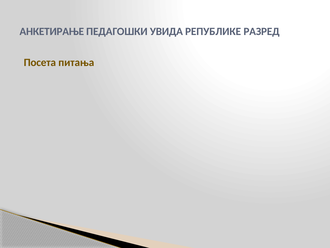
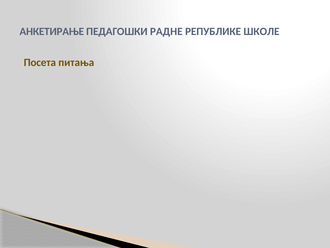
УВИДА: УВИДА -> РАДНЕ (166, 31)
РАЗРЕД: РАЗРЕД -> ШКОЛЕ (261, 31)
